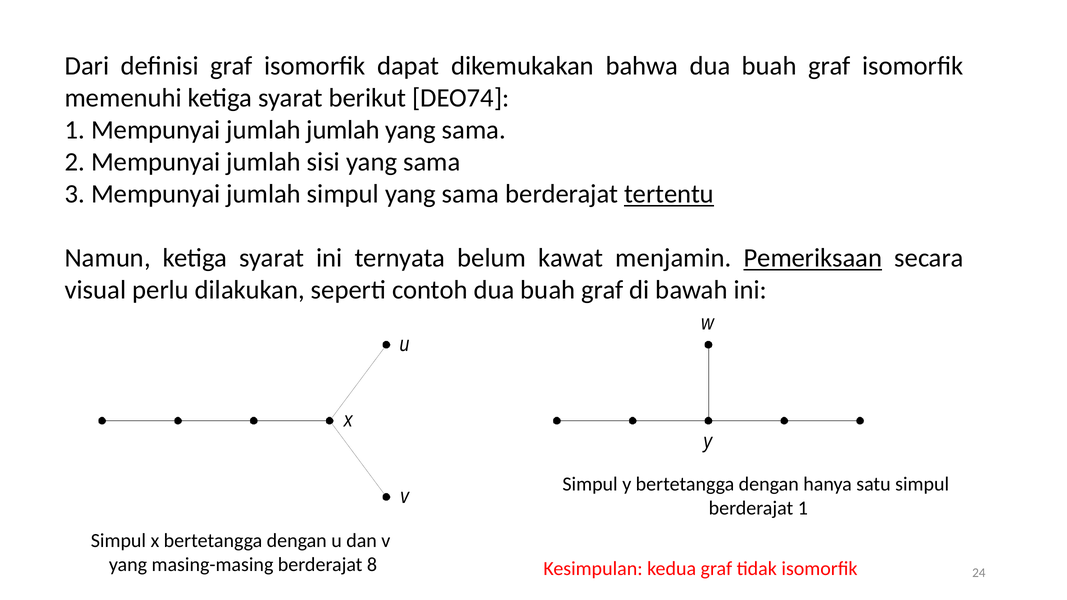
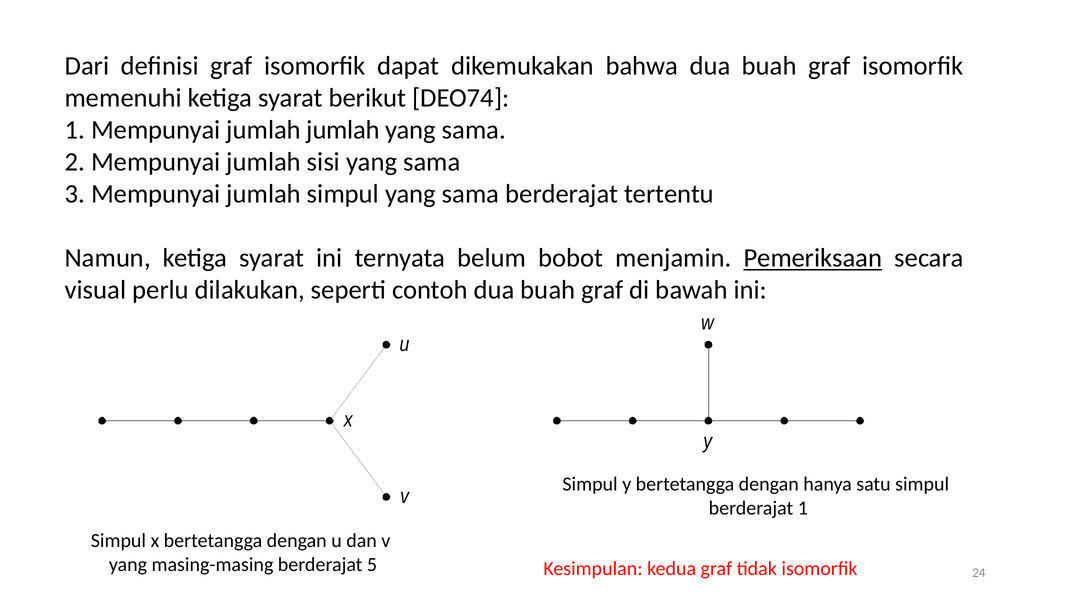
tertentu underline: present -> none (669, 194)
kawat: kawat -> bobot (571, 258)
8: 8 -> 5 (372, 565)
